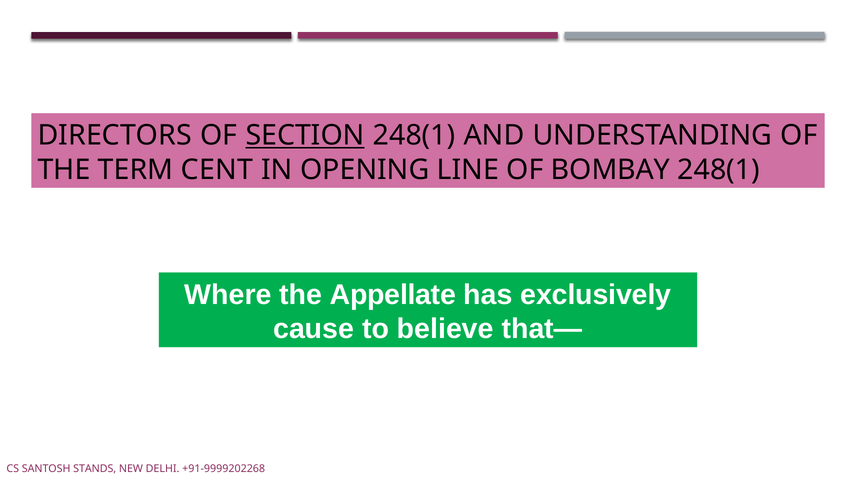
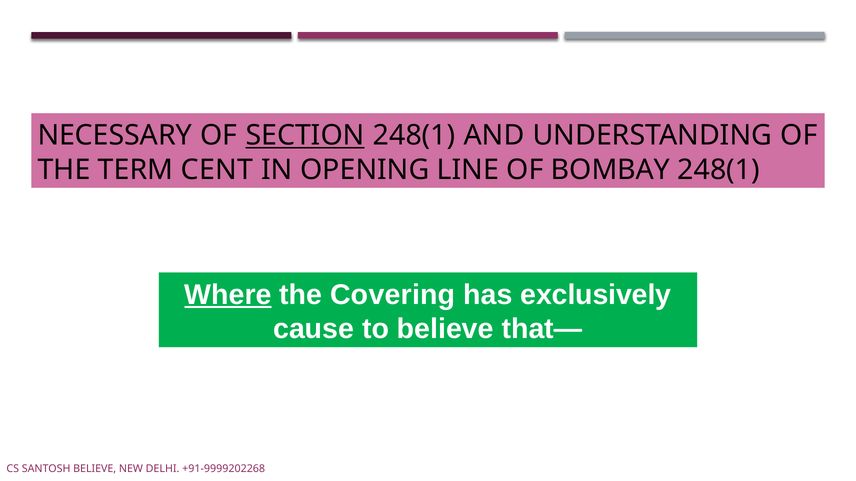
DIRECTORS: DIRECTORS -> NECESSARY (115, 136)
Where underline: none -> present (228, 295)
Appellate: Appellate -> Covering (393, 295)
SANTOSH STANDS: STANDS -> BELIEVE (95, 469)
